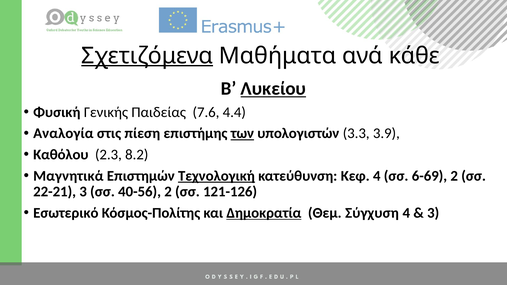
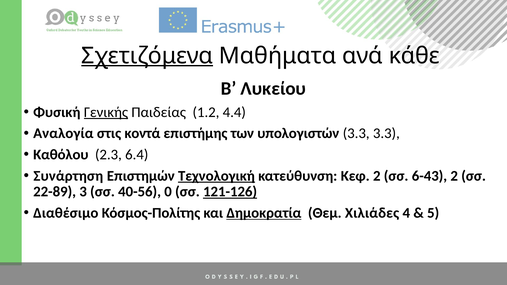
Λυκείου underline: present -> none (273, 89)
Γενικής underline: none -> present (106, 112)
7.6: 7.6 -> 1.2 (206, 112)
πίεση: πίεση -> κοντά (142, 133)
των underline: present -> none (242, 133)
3.3 3.9: 3.9 -> 3.3 (386, 133)
8.2: 8.2 -> 6.4 (137, 155)
Μαγνητικά: Μαγνητικά -> Συνάρτηση (68, 176)
Kεφ 4: 4 -> 2 (377, 176)
6-69: 6-69 -> 6-43 (429, 176)
22-21: 22-21 -> 22-89 (55, 192)
40-56 2: 2 -> 0 (168, 192)
121-126 underline: none -> present (230, 192)
Εσωτερικό: Εσωτερικό -> Διαθέσιμο (66, 213)
Σύγχυση: Σύγχυση -> Χιλιάδες (372, 213)
3: 3 -> 5 (433, 213)
